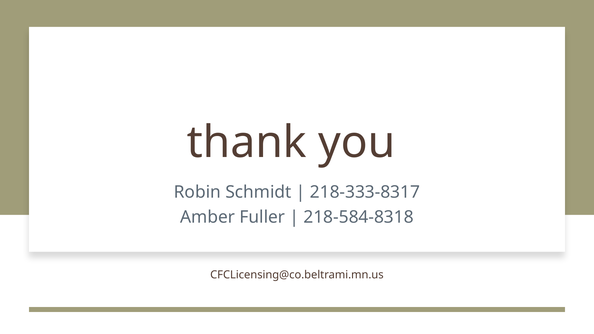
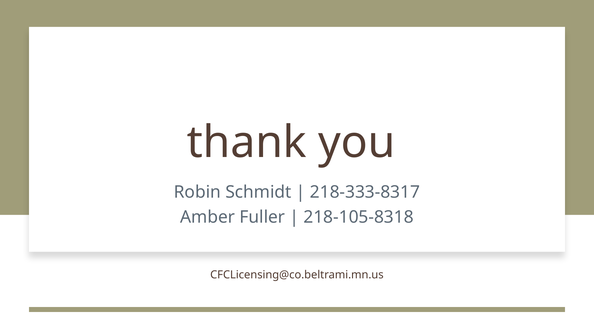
218-584-8318: 218-584-8318 -> 218-105-8318 (359, 217)
